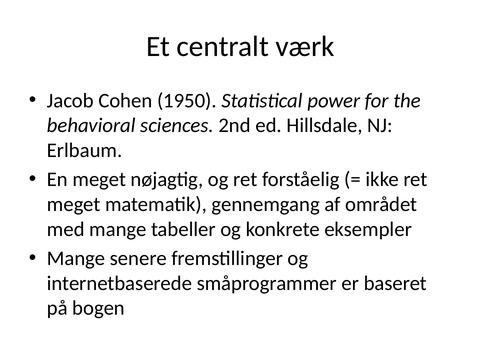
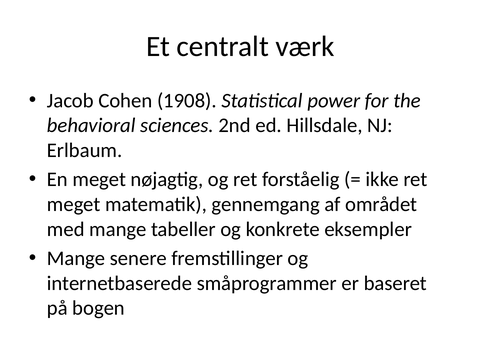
1950: 1950 -> 1908 (187, 100)
